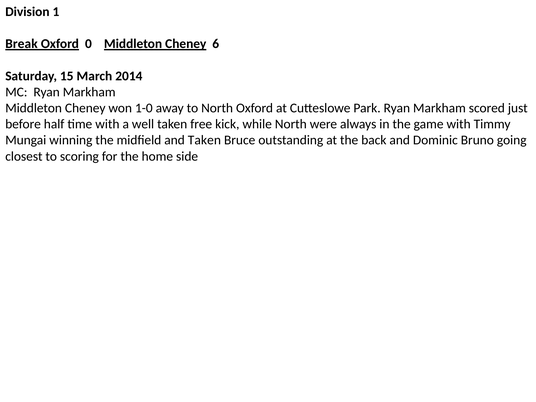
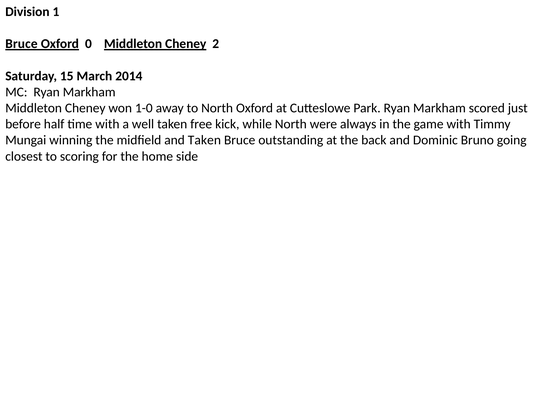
Break: Break -> Bruce (21, 44)
6: 6 -> 2 (216, 44)
